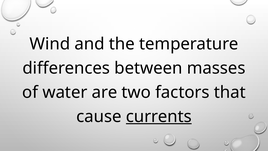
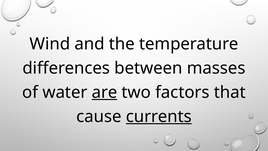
are underline: none -> present (105, 92)
